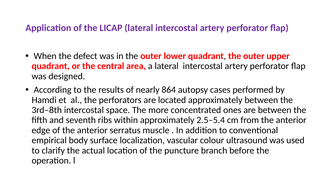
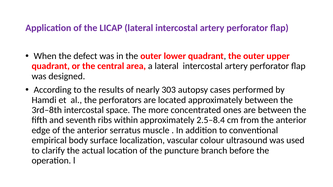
864: 864 -> 303 (169, 90)
2.5–5.4: 2.5–5.4 -> 2.5–8.4 (211, 120)
